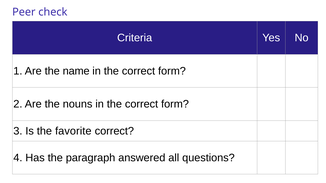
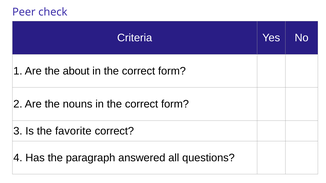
name: name -> about (76, 71)
